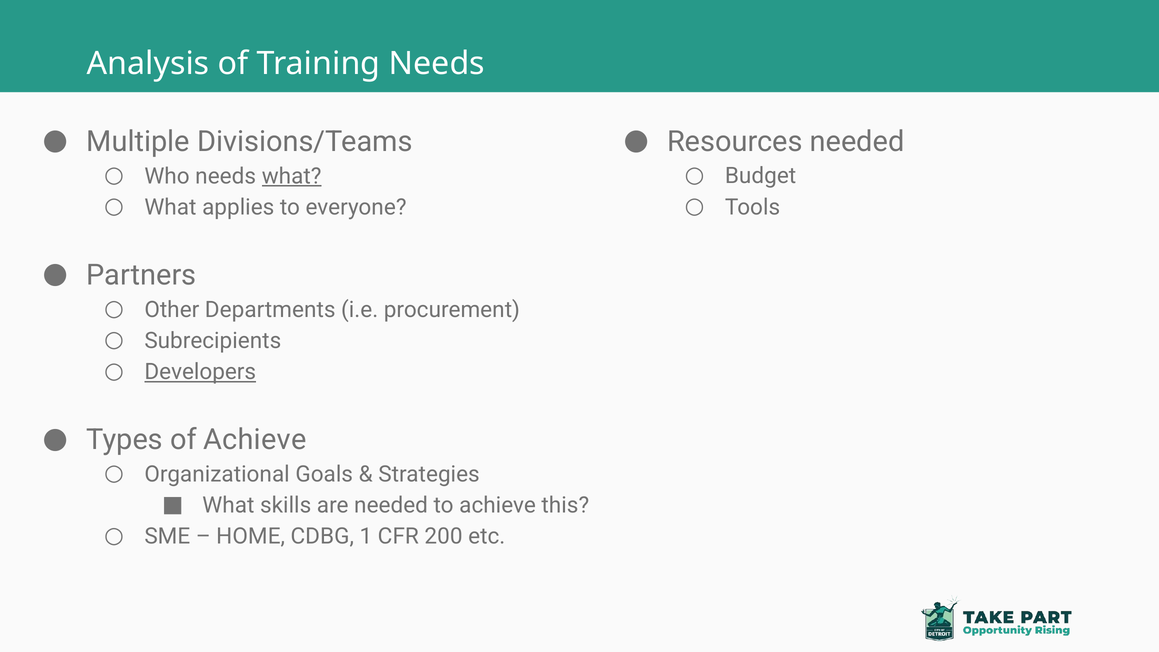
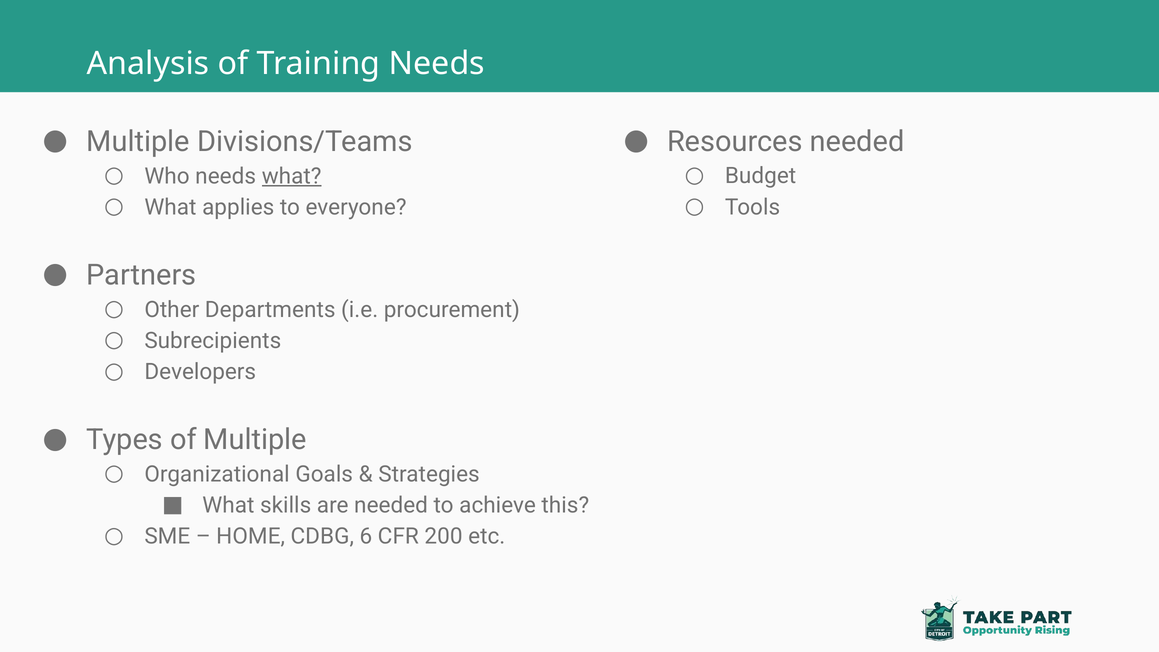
Developers underline: present -> none (200, 372)
of Achieve: Achieve -> Multiple (255, 440)
1: 1 -> 6 (366, 537)
